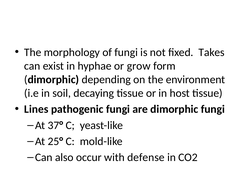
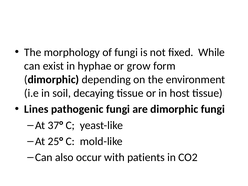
Takes: Takes -> While (212, 52)
defense: defense -> patients (146, 157)
